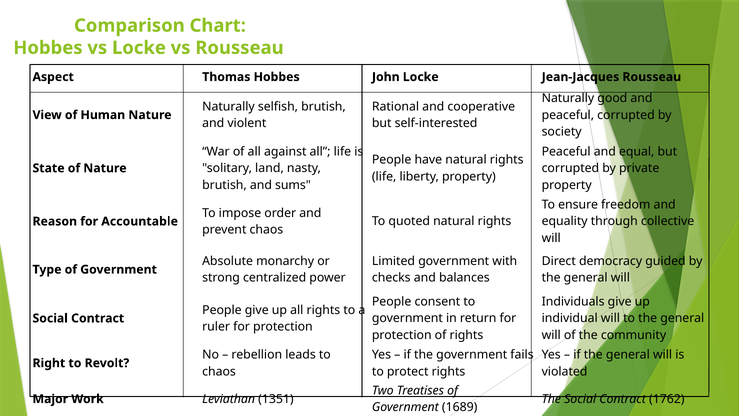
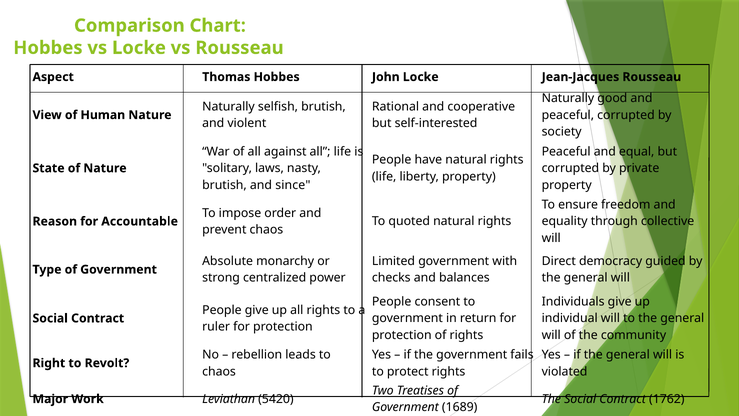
land: land -> laws (269, 168)
sums: sums -> since (293, 185)
1351: 1351 -> 5420 (276, 399)
